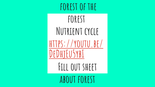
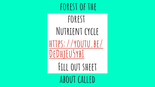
about forest: forest -> called (87, 80)
